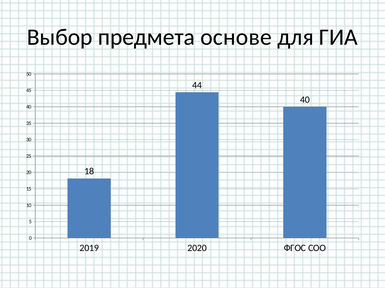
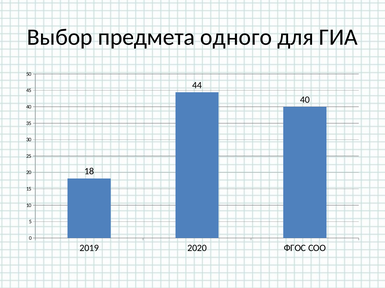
основе: основе -> одного (236, 37)
